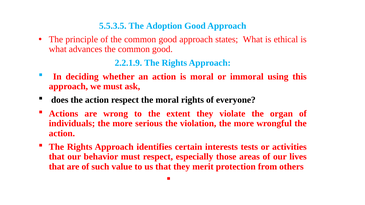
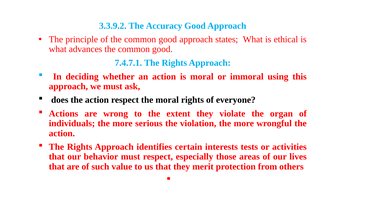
5.5.3.5: 5.5.3.5 -> 3.3.9.2 (113, 26)
Adoption: Adoption -> Accuracy (164, 26)
2.2.1.9: 2.2.1.9 -> 7.4.7.1 (128, 63)
